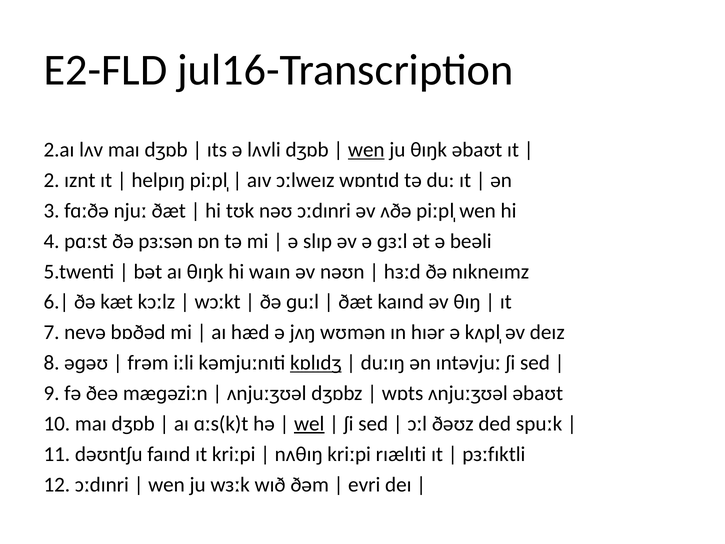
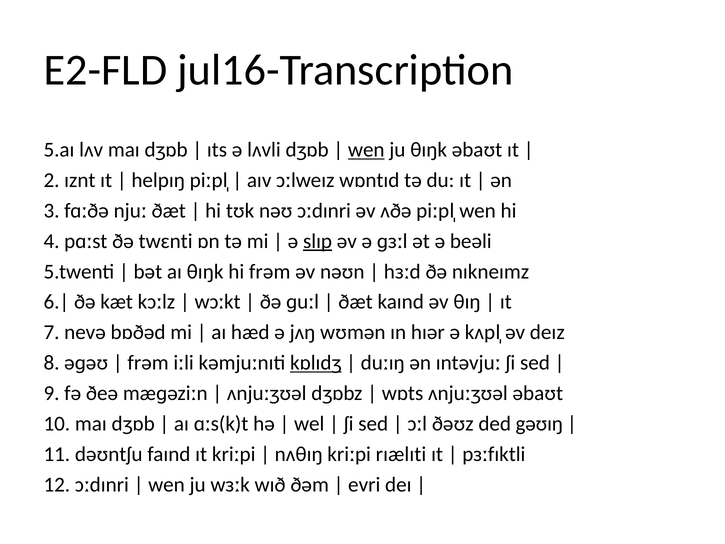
2.aɪ: 2.aɪ -> 5.aɪ (59, 150)
pɜːsən: pɜːsən -> twɛnti (166, 241)
slɪp underline: none -> present (318, 241)
hi waɪn: waɪn -> frəm (270, 271)
wel underline: present -> none (309, 424)
spuːk: spuːk -> gəʊɪŋ (539, 424)
